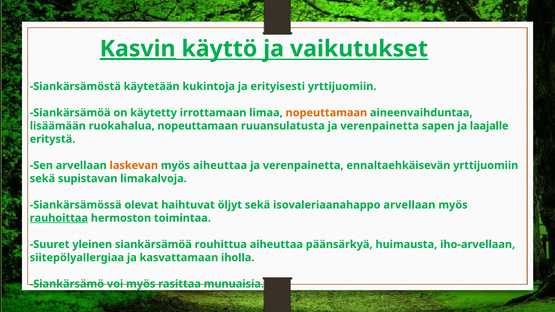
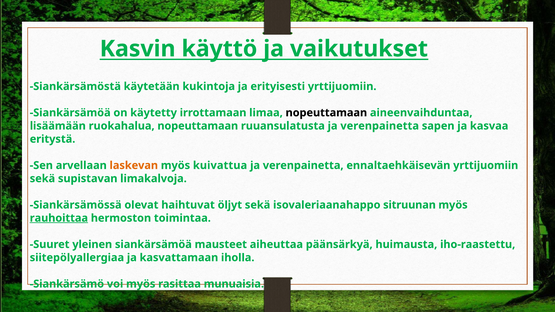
Kasvin underline: present -> none (138, 49)
nopeuttamaan colour: orange -> black (326, 113)
laajalle: laajalle -> kasvaa (489, 126)
myös aiheuttaa: aiheuttaa -> kuivattua (220, 165)
isovaleriaanahappo arvellaan: arvellaan -> sitruunan (409, 205)
rouhittua: rouhittua -> mausteet (221, 245)
iho-arvellaan: iho-arvellaan -> iho-raastettu (478, 245)
